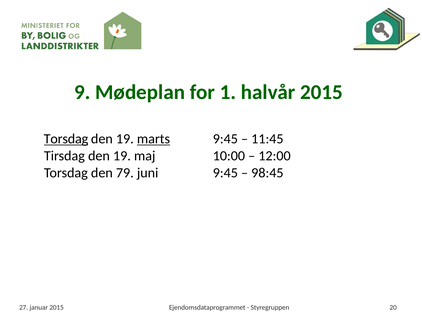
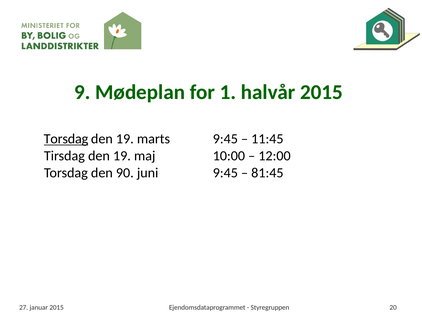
marts underline: present -> none (153, 139)
79: 79 -> 90 (125, 173)
98:45: 98:45 -> 81:45 (267, 173)
